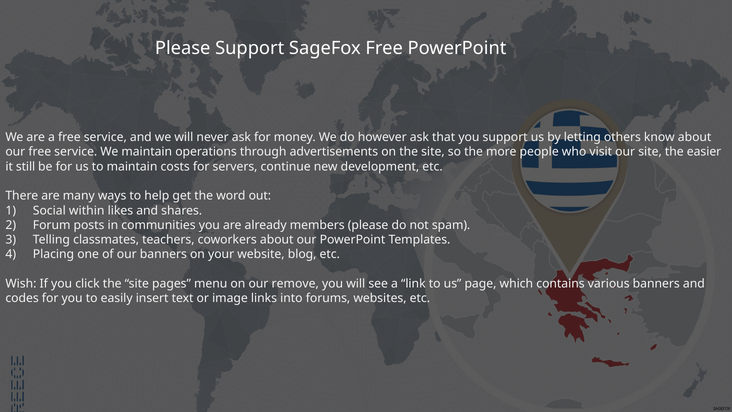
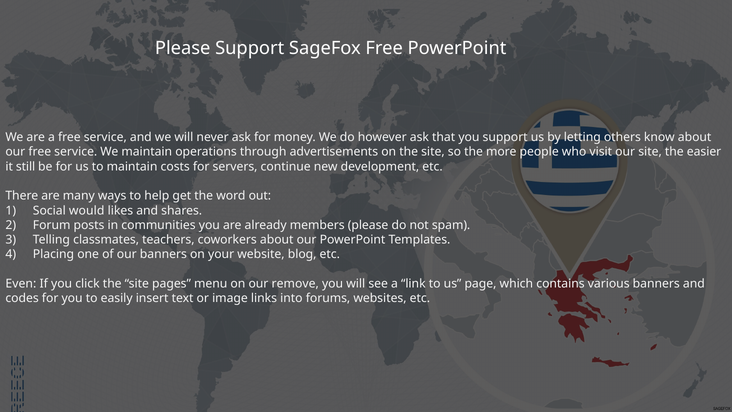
within: within -> would (87, 210)
Wish: Wish -> Even (21, 284)
